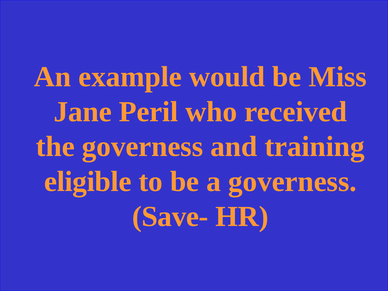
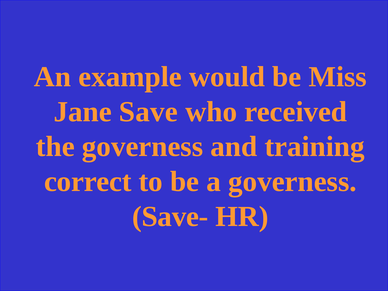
Peril: Peril -> Save (148, 112)
eligible: eligible -> correct (88, 182)
